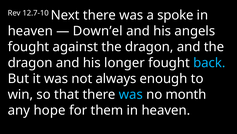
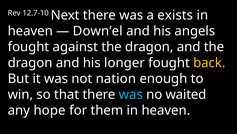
spoke: spoke -> exists (175, 15)
back colour: light blue -> yellow (209, 62)
always: always -> nation (116, 78)
month: month -> waited (186, 94)
